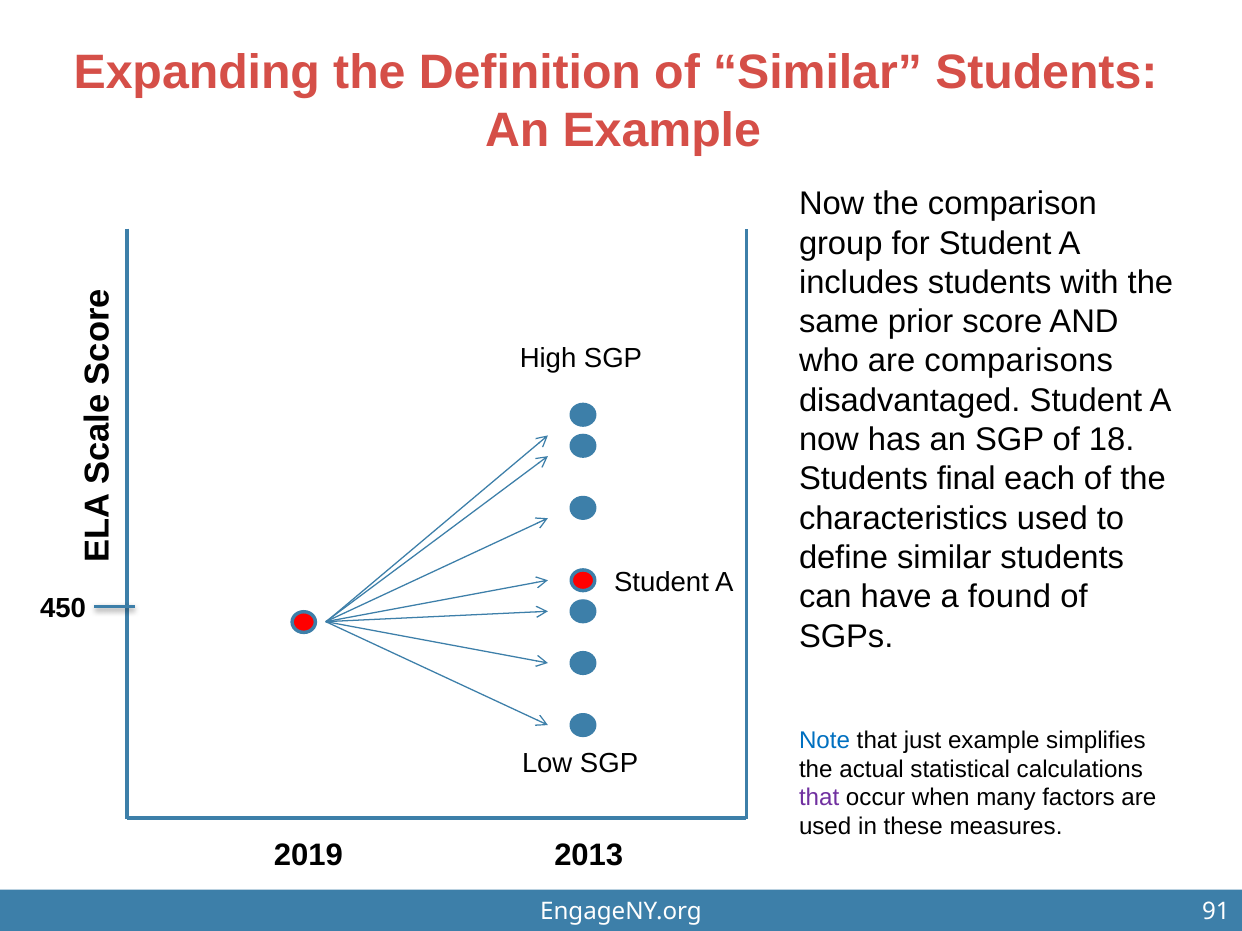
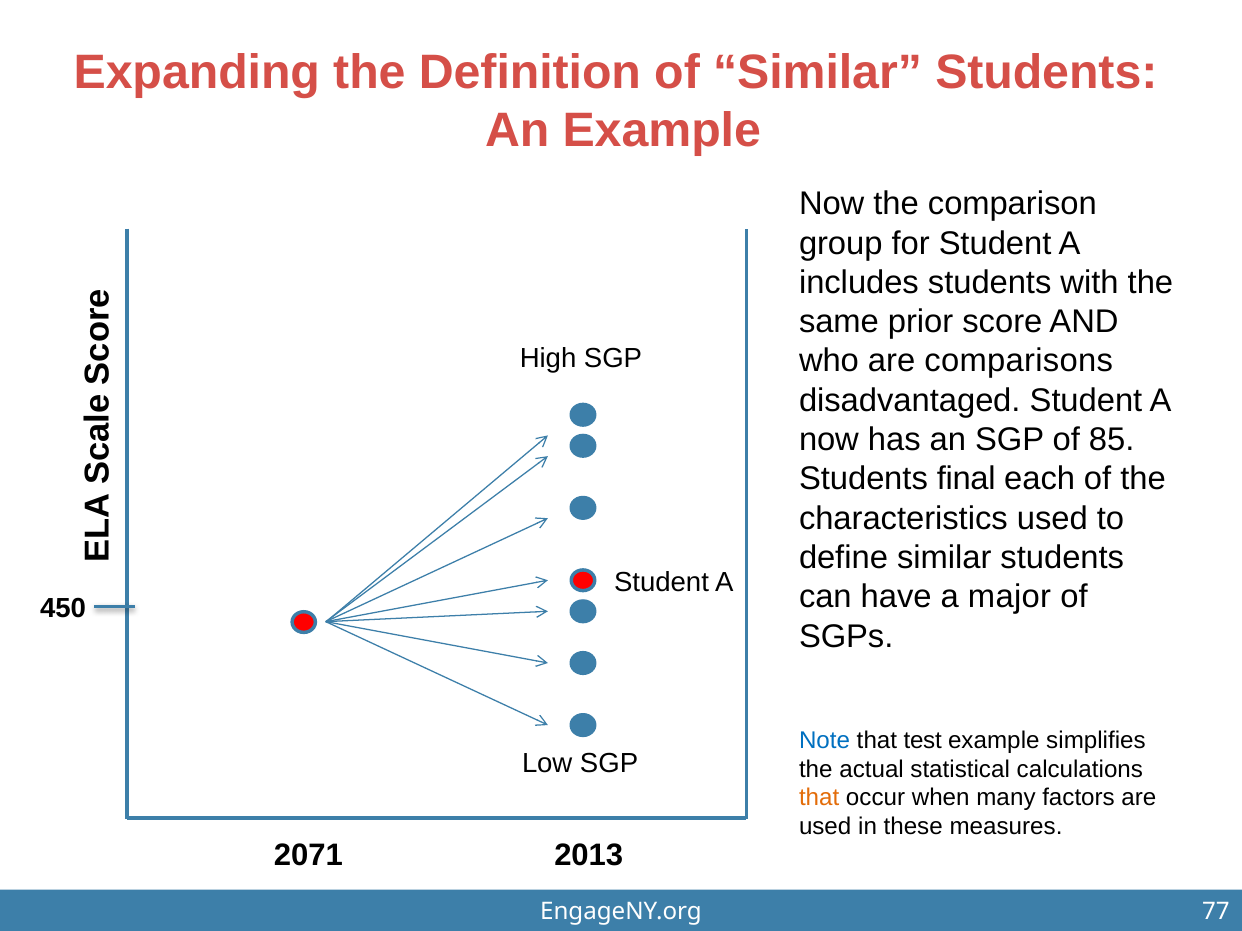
18: 18 -> 85 (1112, 440)
found: found -> major (1010, 597)
just: just -> test (923, 740)
that colour: purple -> orange (819, 798)
2019: 2019 -> 2071 (308, 856)
91: 91 -> 77 (1216, 912)
